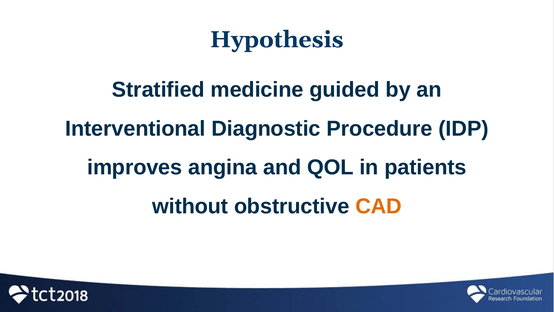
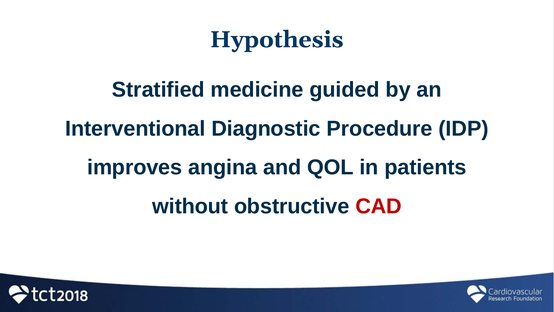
CAD colour: orange -> red (379, 206)
